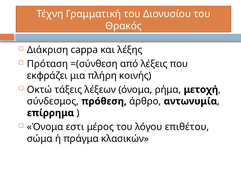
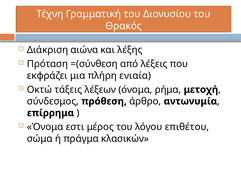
cappa: cappa -> αιώνα (84, 50)
κοινής: κοινής -> ενιαία (135, 76)
